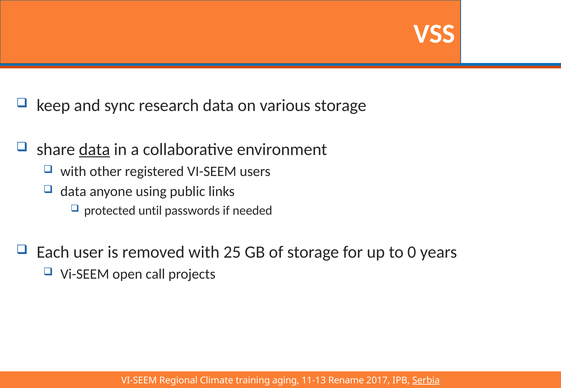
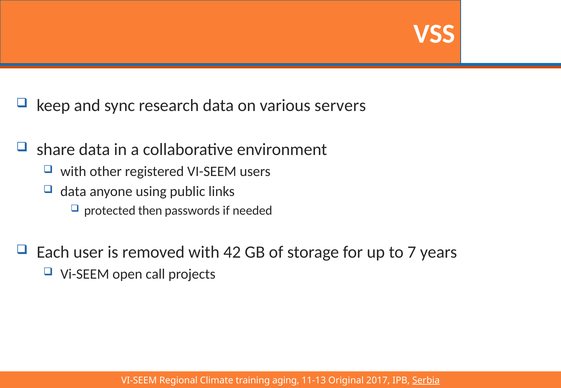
various storage: storage -> servers (340, 106)
data underline: present -> none (94, 150)
until: until -> then (150, 211)
25: 25 -> 42 (232, 252)
0: 0 -> 7 (412, 252)
Rename: Rename -> Original (346, 381)
